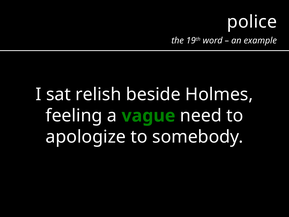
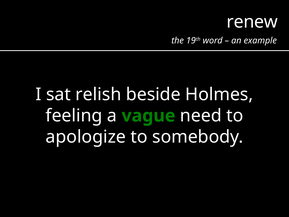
police: police -> renew (252, 22)
